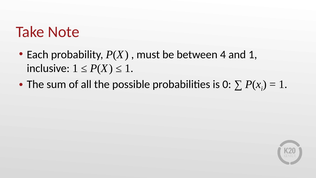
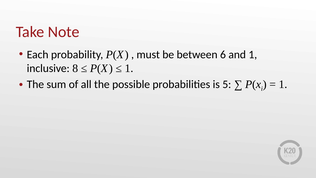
4: 4 -> 6 (223, 54)
inclusive 1: 1 -> 8 (75, 68)
0: 0 -> 5 (227, 84)
